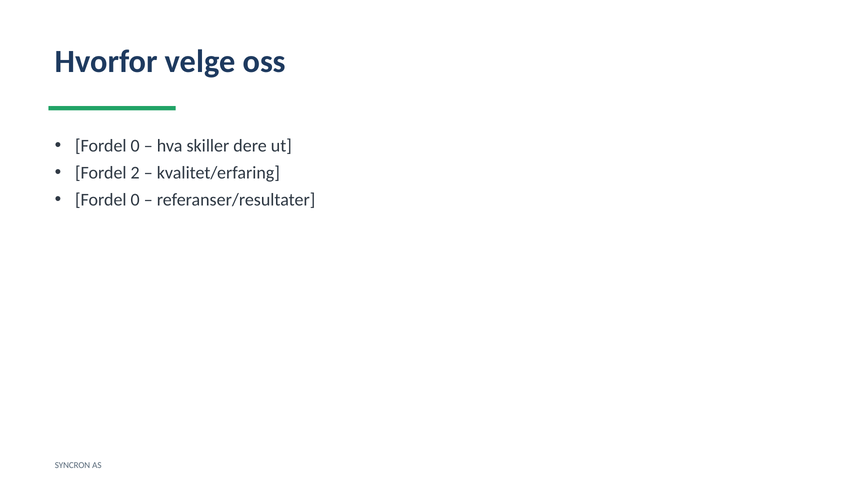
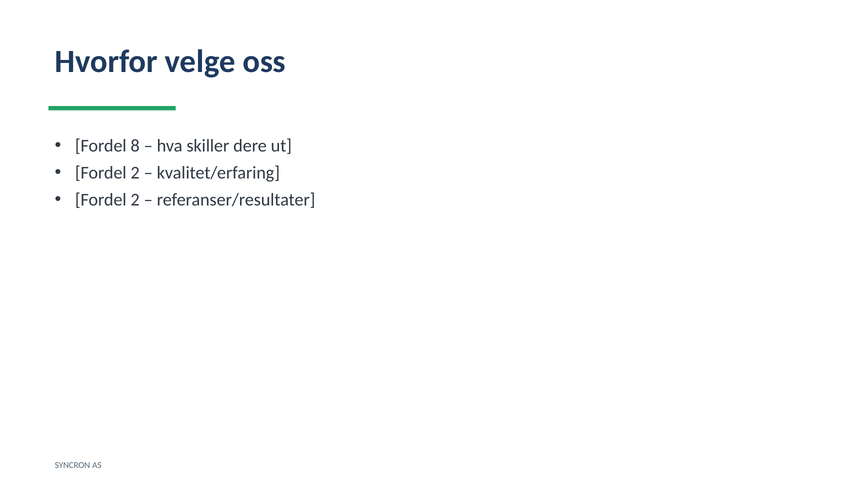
0: 0 -> 8 (135, 146)
0: 0 -> 2 (135, 200)
